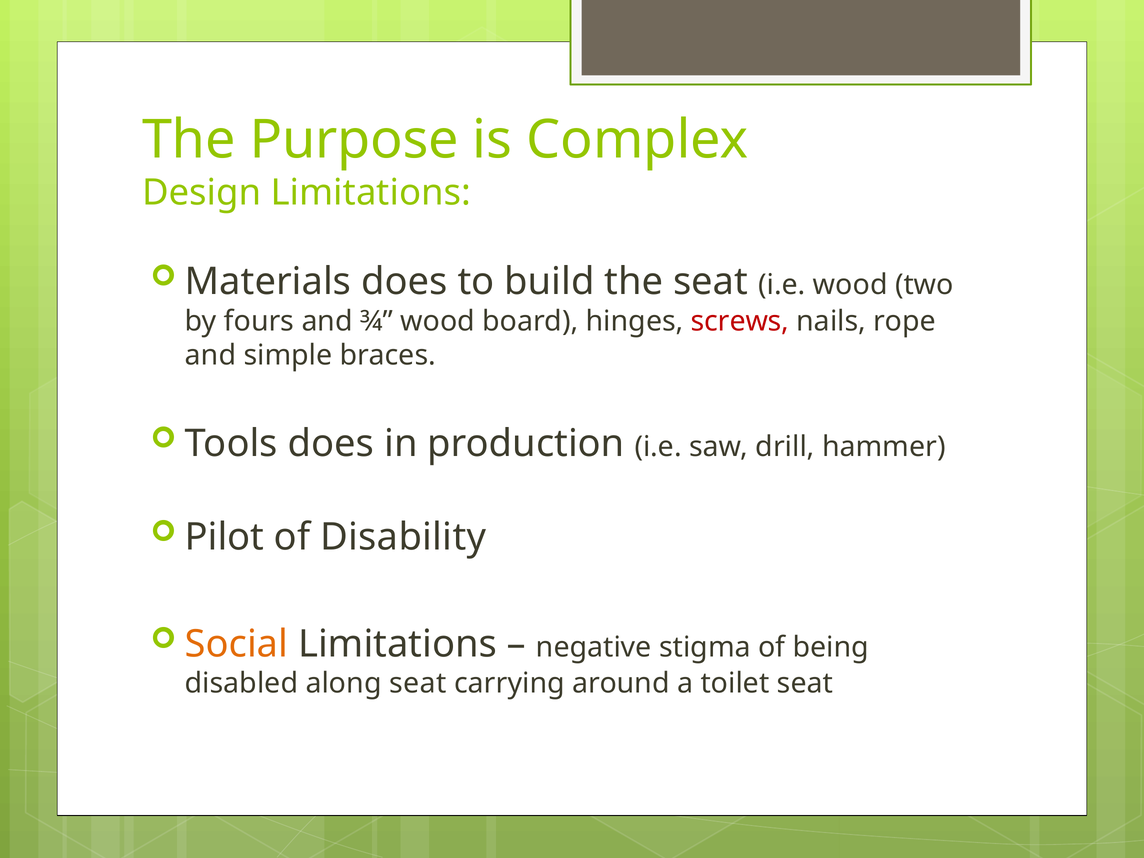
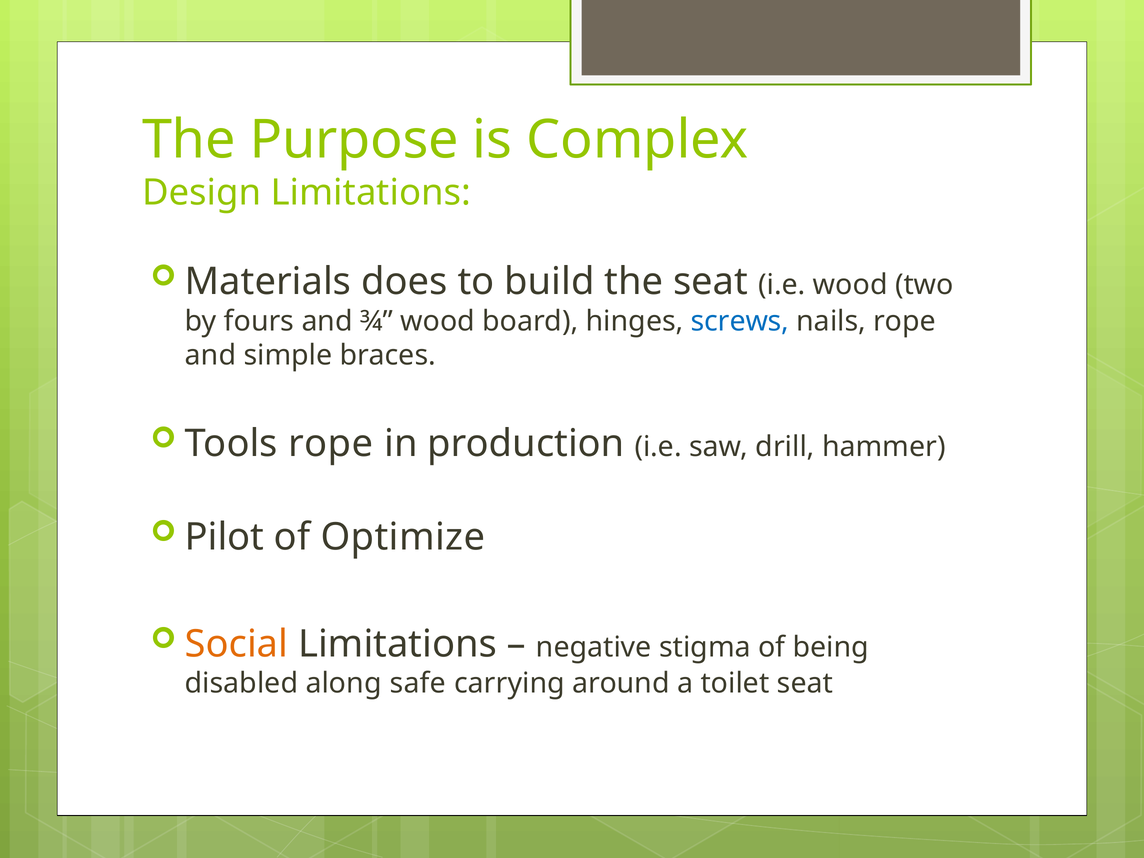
screws colour: red -> blue (740, 321)
Tools does: does -> rope (331, 444)
Disability: Disability -> Optimize (403, 537)
along seat: seat -> safe (418, 683)
